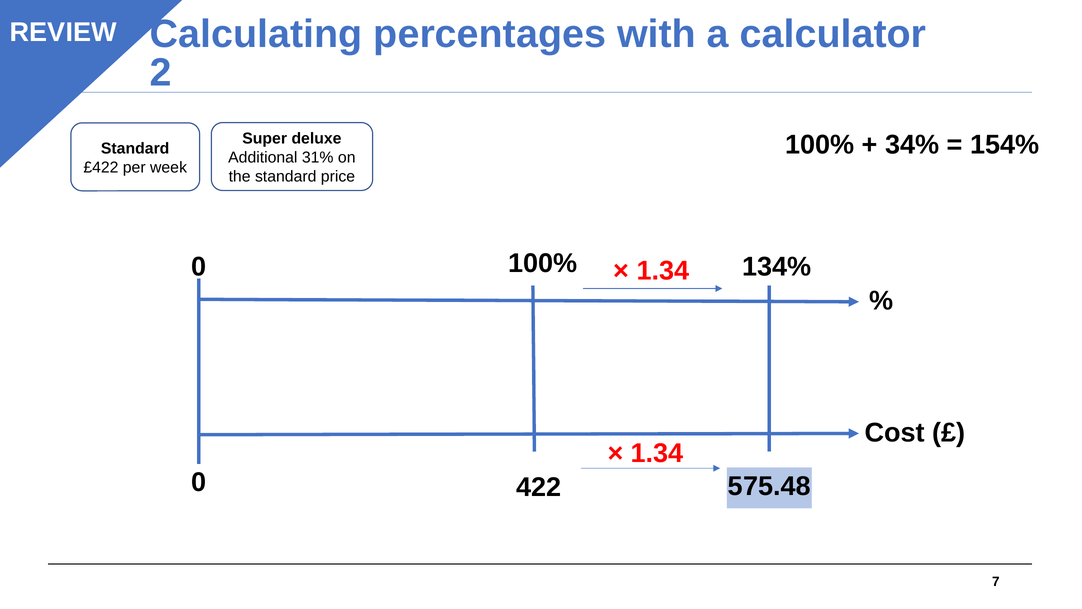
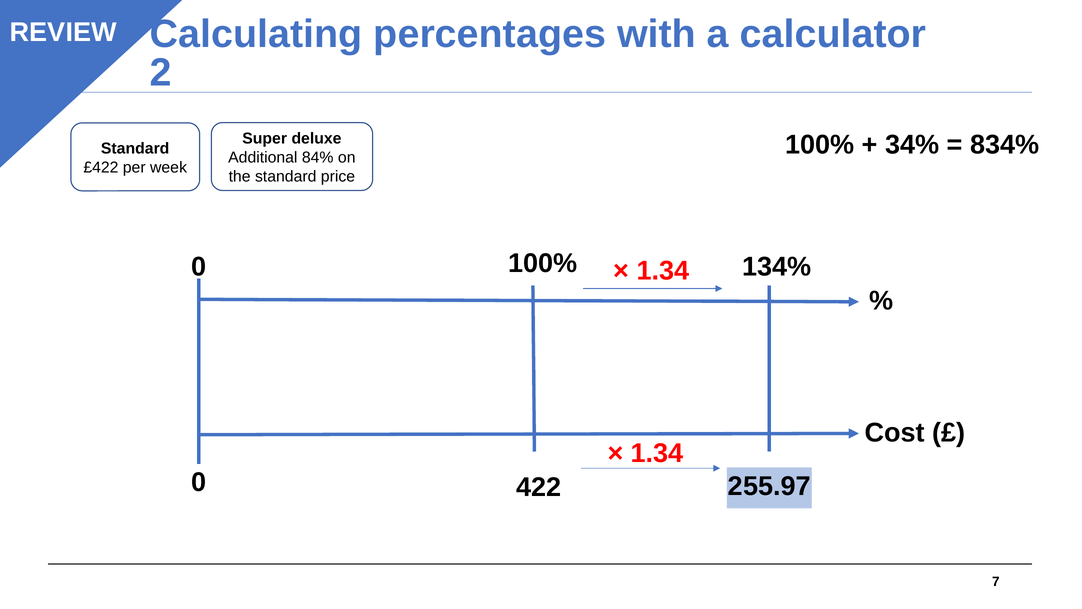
154%: 154% -> 834% (1005, 145)
31%: 31% -> 84% (318, 158)
575.48: 575.48 -> 255.97 (769, 486)
